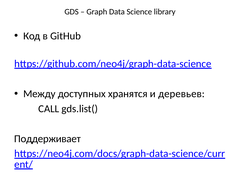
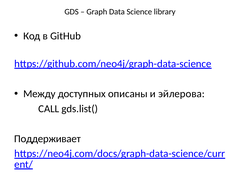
хранятся: хранятся -> описаны (128, 94)
деревьев: деревьев -> эйлерова (182, 94)
